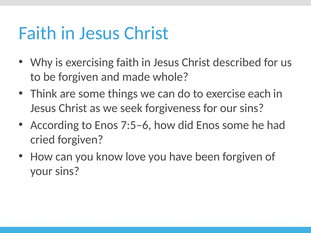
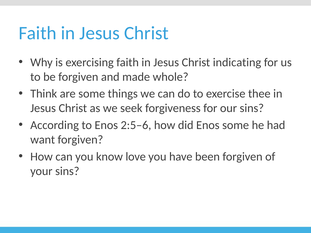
described: described -> indicating (237, 62)
each: each -> thee (259, 94)
7:5–6: 7:5–6 -> 2:5–6 (136, 125)
cried: cried -> want (43, 140)
